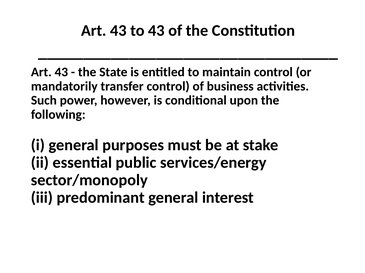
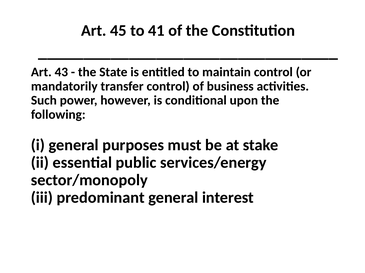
43: 43 -> 45 (118, 31)
to 43: 43 -> 41 (156, 31)
